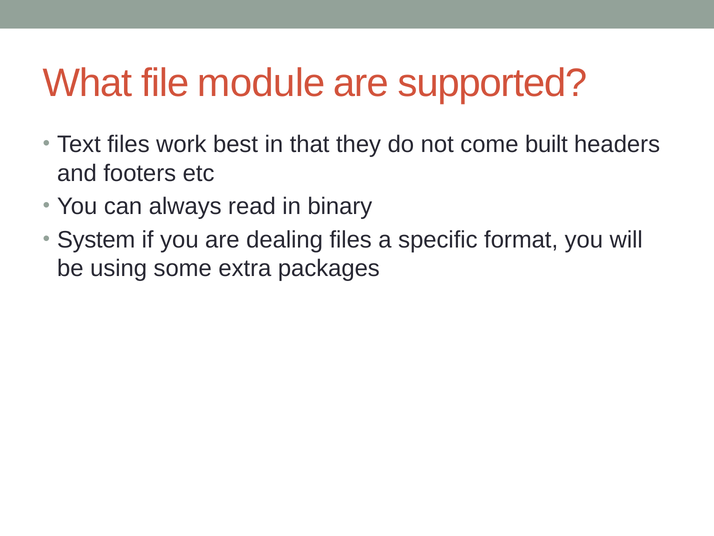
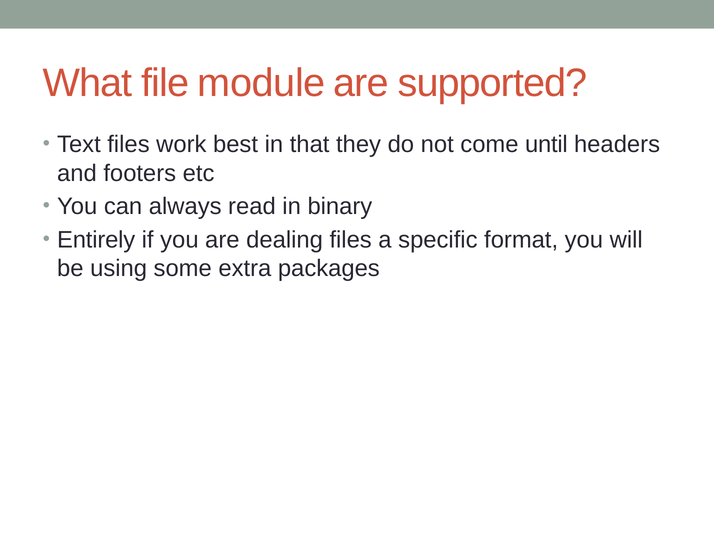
built: built -> until (546, 144)
System: System -> Entirely (96, 240)
